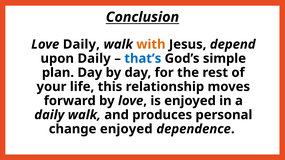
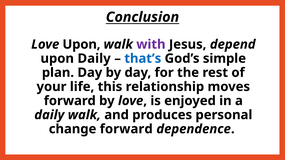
Love Daily: Daily -> Upon (81, 44)
with colour: orange -> purple (151, 44)
change enjoyed: enjoyed -> forward (126, 129)
